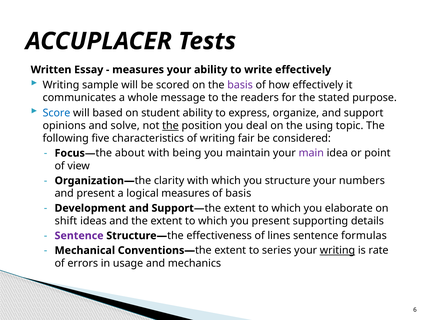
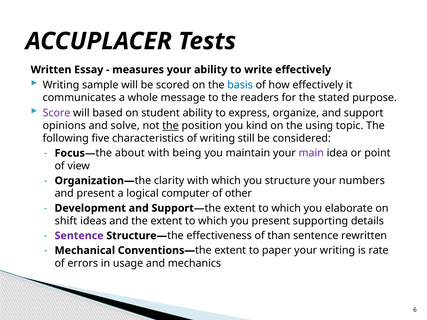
basis colour: purple -> blue (240, 85)
Score colour: blue -> purple (56, 113)
deal: deal -> kind (257, 126)
fair: fair -> still (246, 139)
logical measures: measures -> computer (186, 194)
of basis: basis -> other (238, 194)
lines: lines -> than (279, 236)
formulas: formulas -> rewritten (364, 236)
series: series -> paper (277, 251)
writing underline: present -> none (337, 251)
